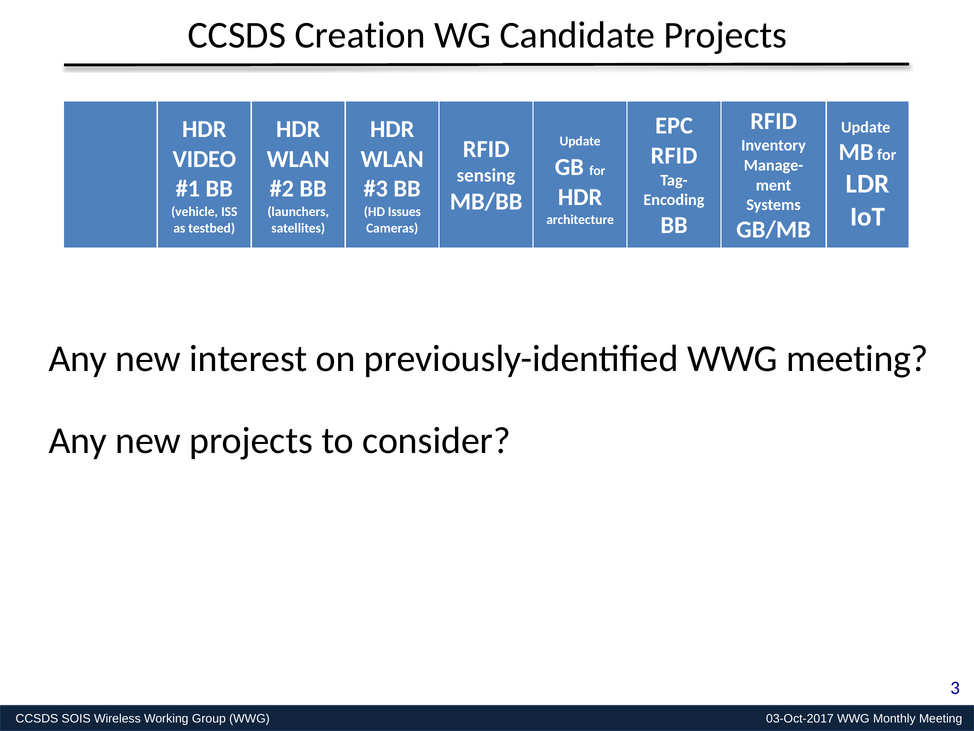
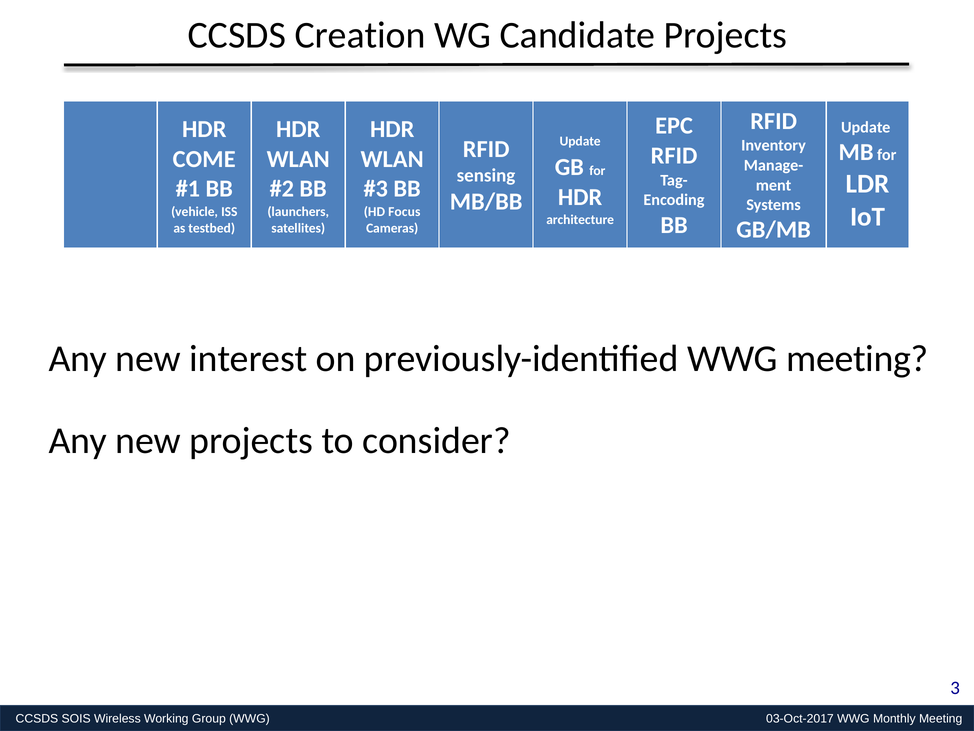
VIDEO: VIDEO -> COME (204, 159)
Issues: Issues -> Focus (404, 212)
